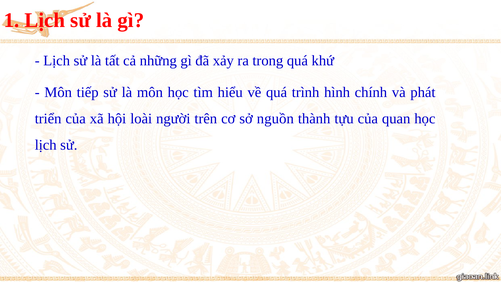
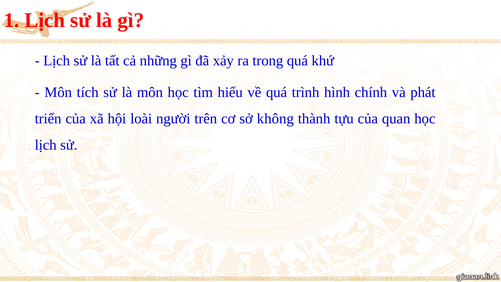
tiếp: tiếp -> tích (88, 92)
nguồn: nguồn -> không (275, 119)
